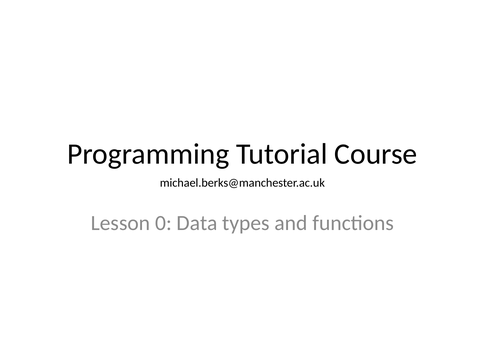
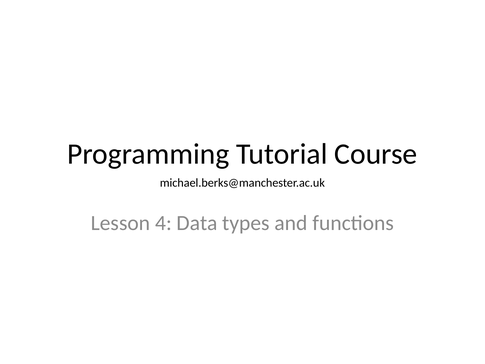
0: 0 -> 4 (163, 223)
